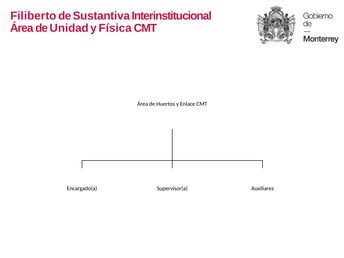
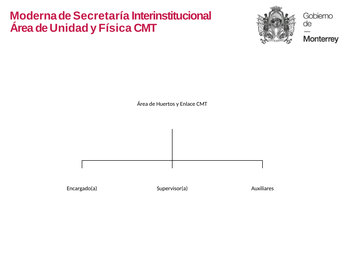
Filiberto: Filiberto -> Moderna (34, 16)
Sustantiva: Sustantiva -> Secretaría (101, 16)
